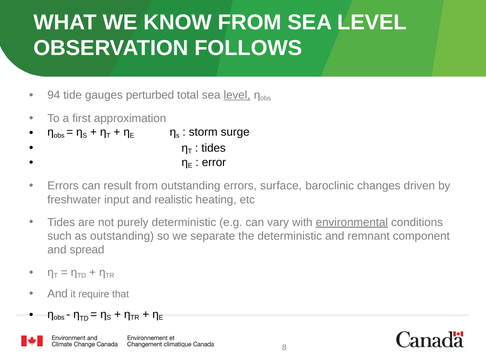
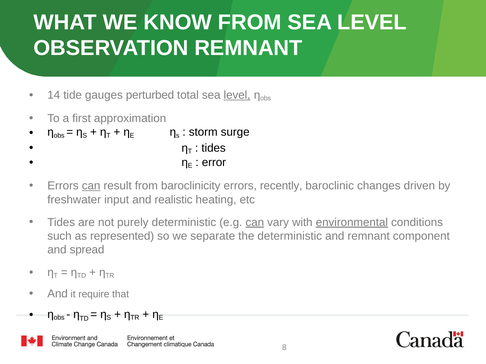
OBSERVATION FOLLOWS: FOLLOWS -> REMNANT (248, 48)
94: 94 -> 14 (54, 95)
can underline: none -> present (91, 186)
from outstanding: outstanding -> baroclinicity (191, 186)
surface: surface -> recently (281, 186)
can underline: none -> present (255, 223)
as outstanding: outstanding -> represented (122, 236)
